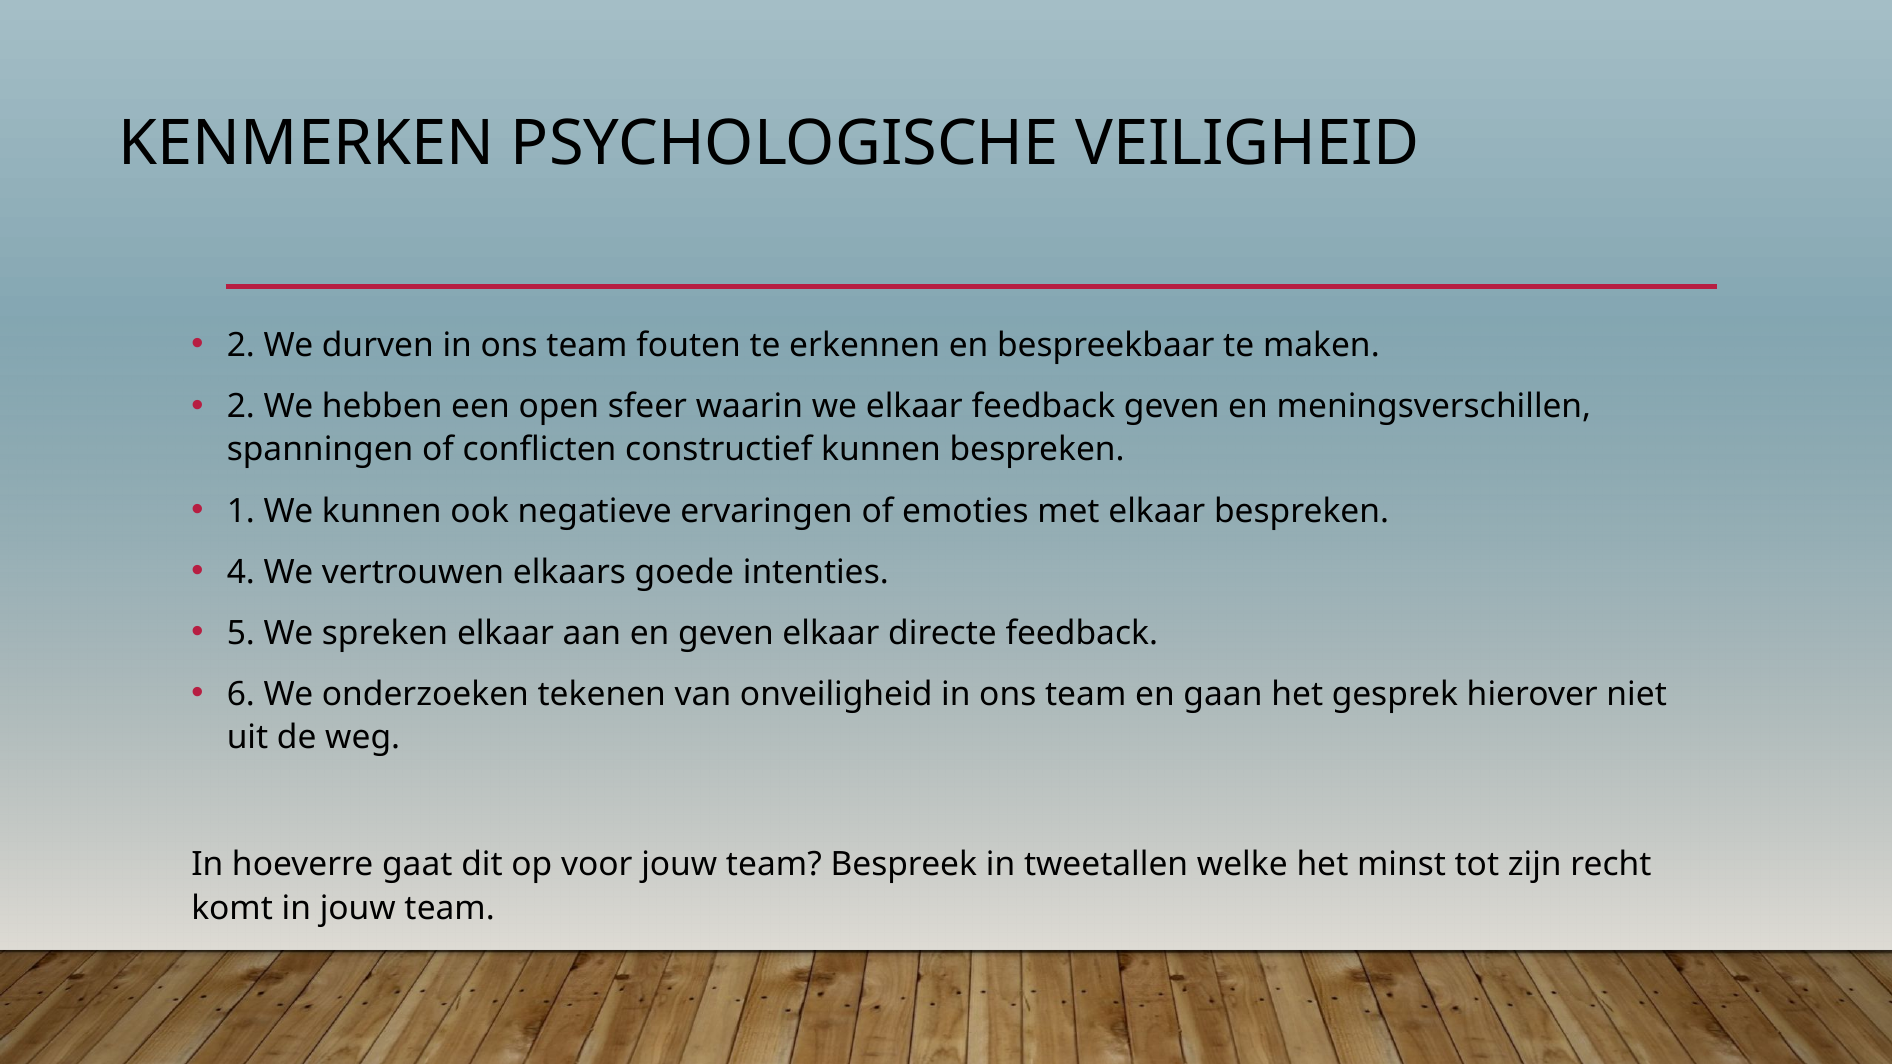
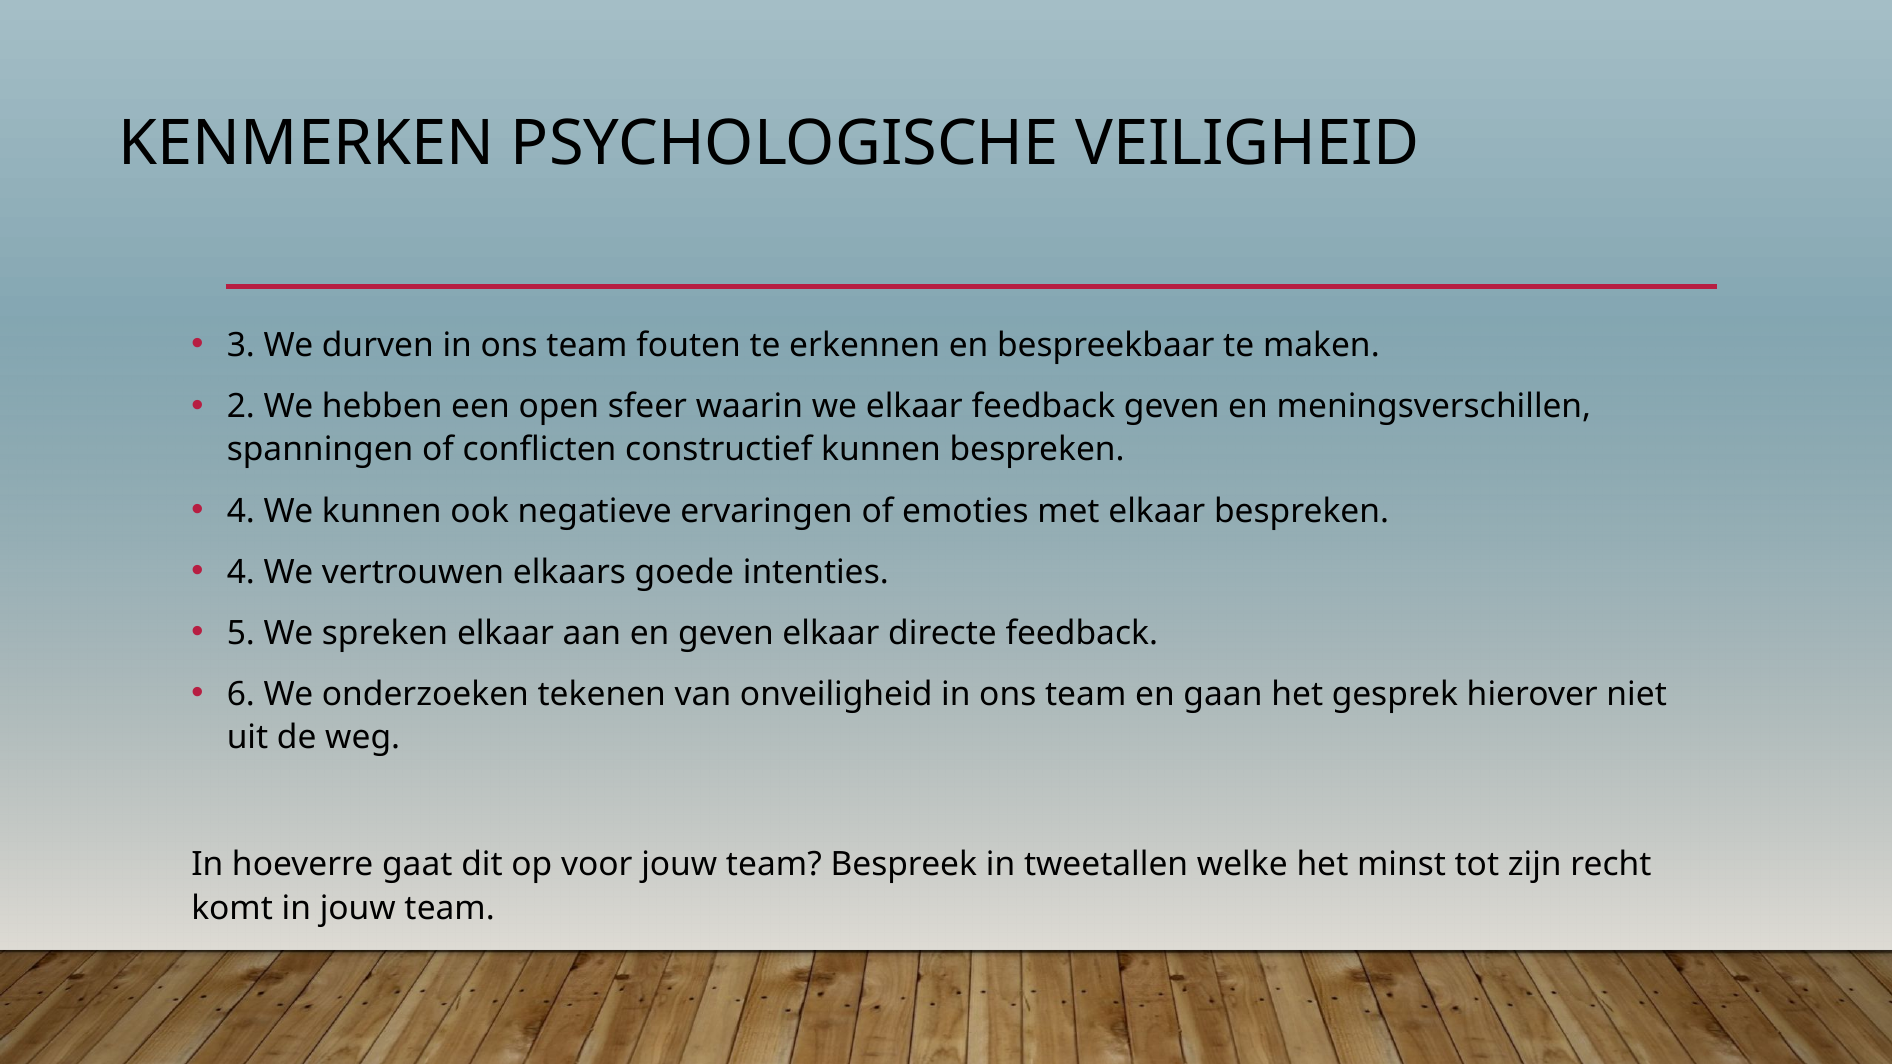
2: 2 -> 3 (241, 345)
1: 1 -> 4 (241, 511)
